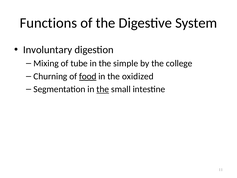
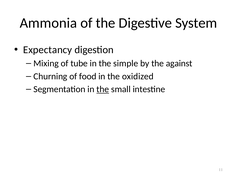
Functions: Functions -> Ammonia (48, 23)
Involuntary: Involuntary -> Expectancy (48, 50)
college: college -> against (179, 63)
food underline: present -> none (88, 76)
